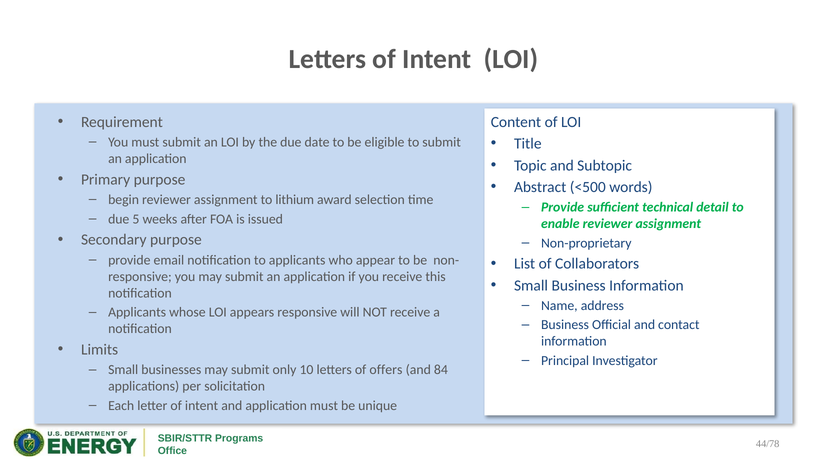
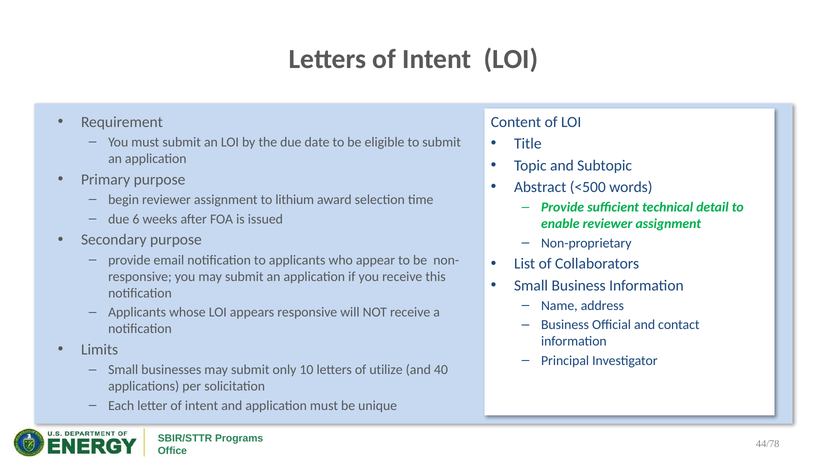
5: 5 -> 6 (136, 219)
offers: offers -> utilize (386, 370)
84: 84 -> 40 (441, 370)
